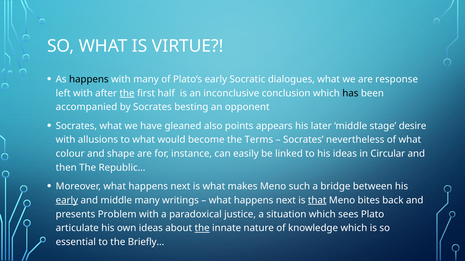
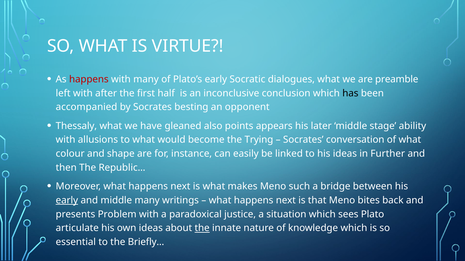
happens colour: black -> red (89, 79)
response: response -> preamble (397, 79)
the underline: present -> none (127, 93)
Socrates: Socrates -> Thessaly (76, 126)
desire: desire -> ability (412, 126)
Terms: Terms -> Trying (259, 140)
nevertheless: nevertheless -> conversation (355, 140)
Circular: Circular -> Further (388, 154)
that underline: present -> none (317, 201)
